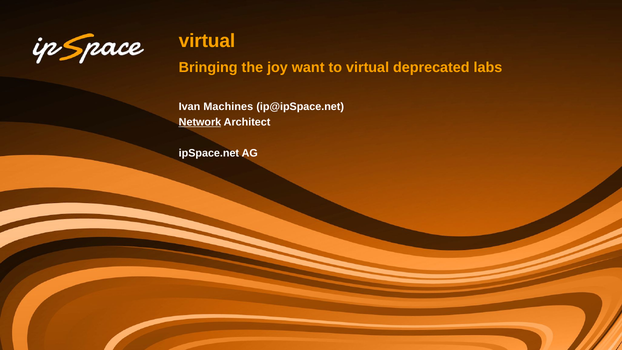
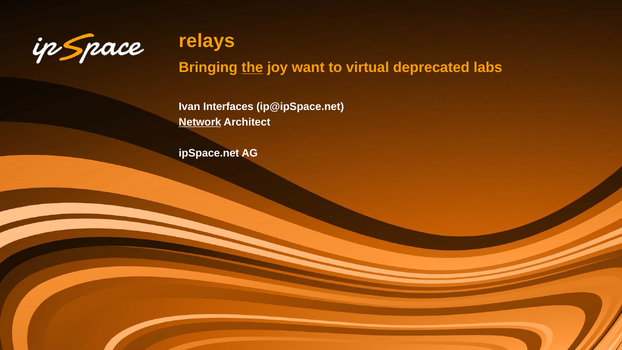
virtual: virtual -> relays (207, 41)
the underline: none -> present (252, 68)
Machines: Machines -> Interfaces (228, 107)
